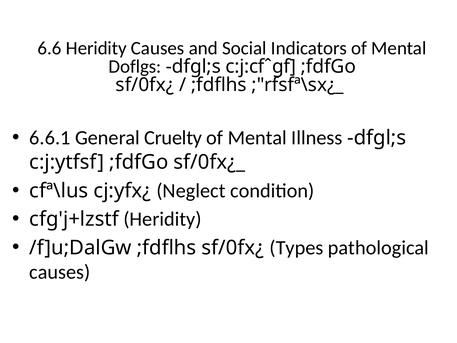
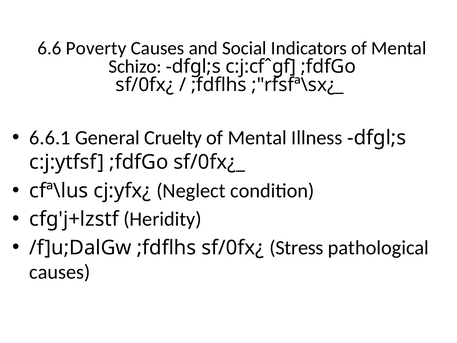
6.6 Heridity: Heridity -> Poverty (96, 48)
Doflgs: Doflgs -> Schizo (135, 66)
Types: Types -> Stress (297, 247)
